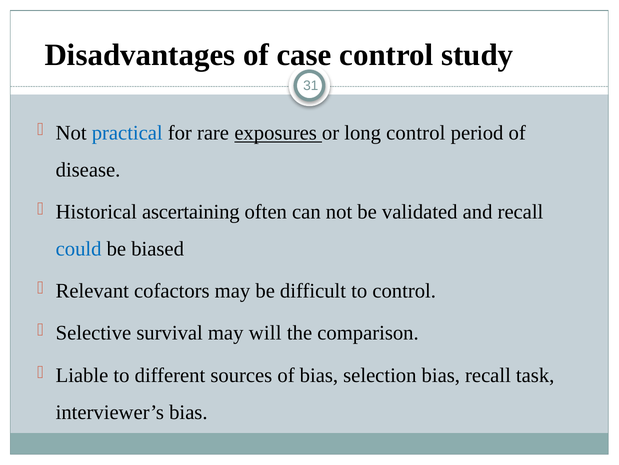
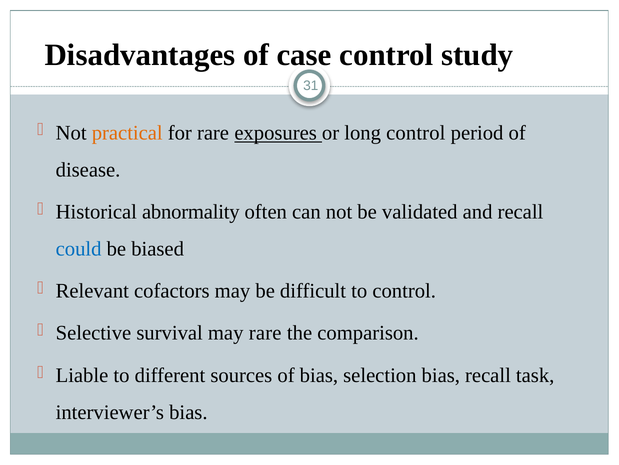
practical colour: blue -> orange (127, 132)
ascertaining: ascertaining -> abnormality (191, 212)
may will: will -> rare (265, 333)
